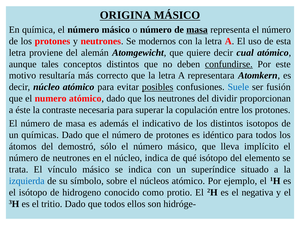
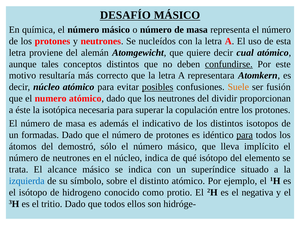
ORIGINA: ORIGINA -> DESAFÍO (125, 15)
masa underline: present -> none (197, 30)
modernos: modernos -> nucleídos (157, 41)
Suele colour: blue -> orange (238, 87)
contraste: contraste -> isotópica (59, 110)
químicas: químicas -> formadas (40, 135)
para underline: none -> present (245, 135)
vínculo: vínculo -> alcance (62, 170)
núcleos: núcleos -> distinto (154, 181)
